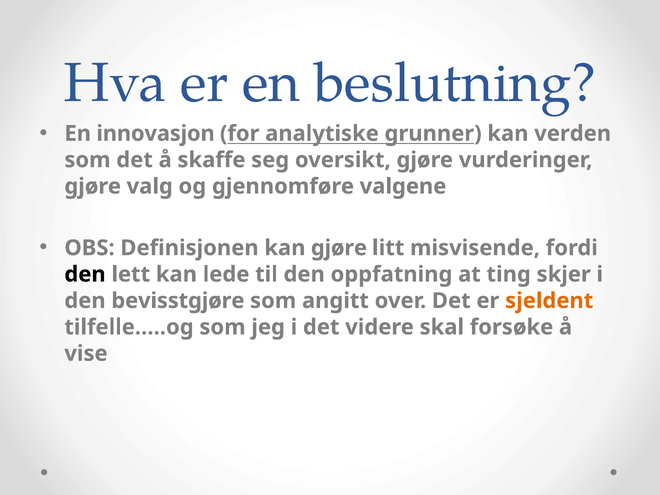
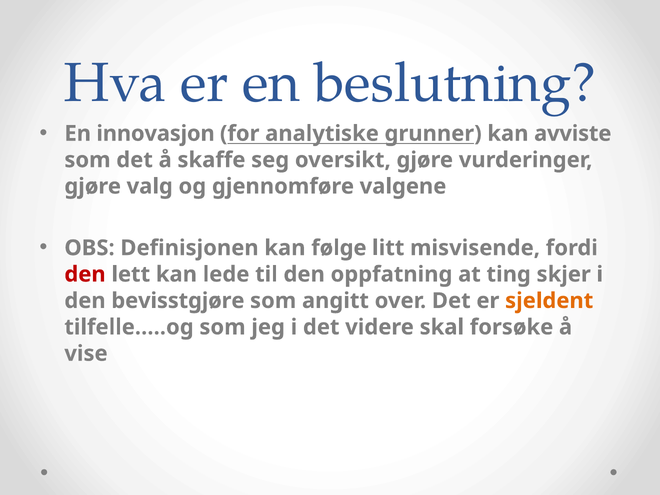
verden: verden -> avviste (573, 134)
kan gjøre: gjøre -> følge (339, 248)
den colour: black -> red (85, 274)
